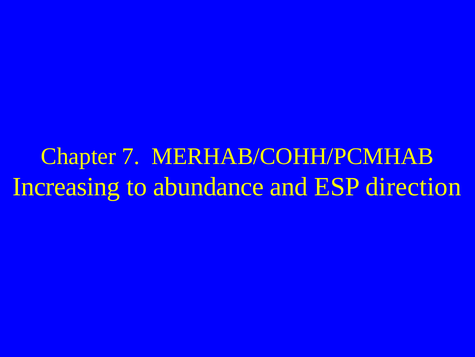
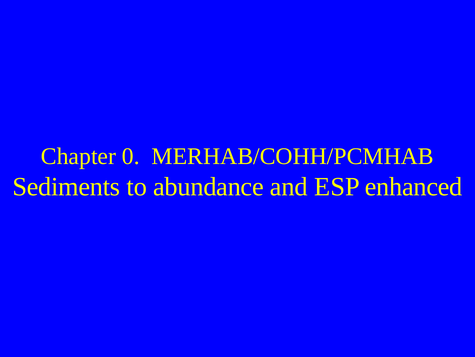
7: 7 -> 0 (131, 156)
Increasing: Increasing -> Sediments (66, 186)
direction: direction -> enhanced (414, 186)
